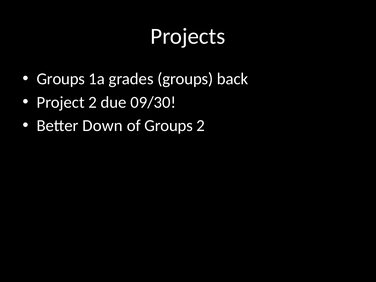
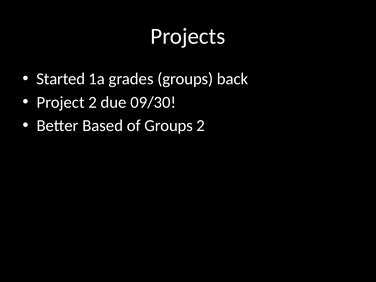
Groups: Groups -> Started (61, 79)
Down: Down -> Based (103, 126)
